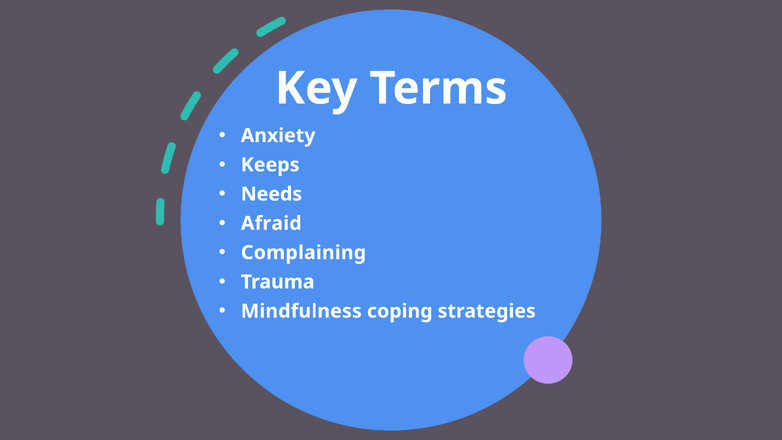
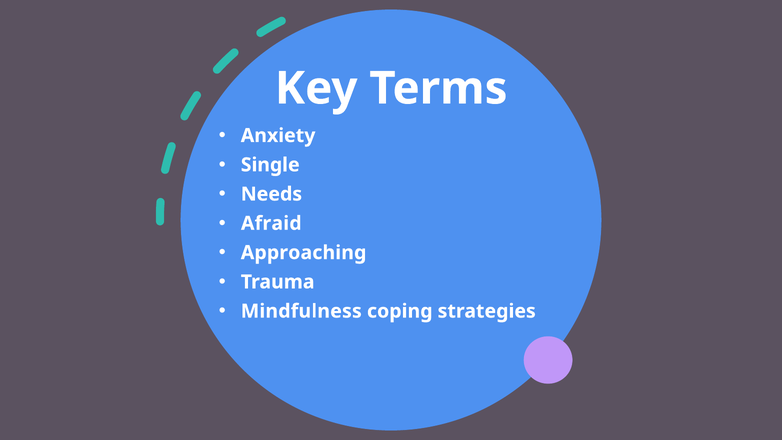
Keeps: Keeps -> Single (270, 165)
Complaining: Complaining -> Approaching (304, 253)
